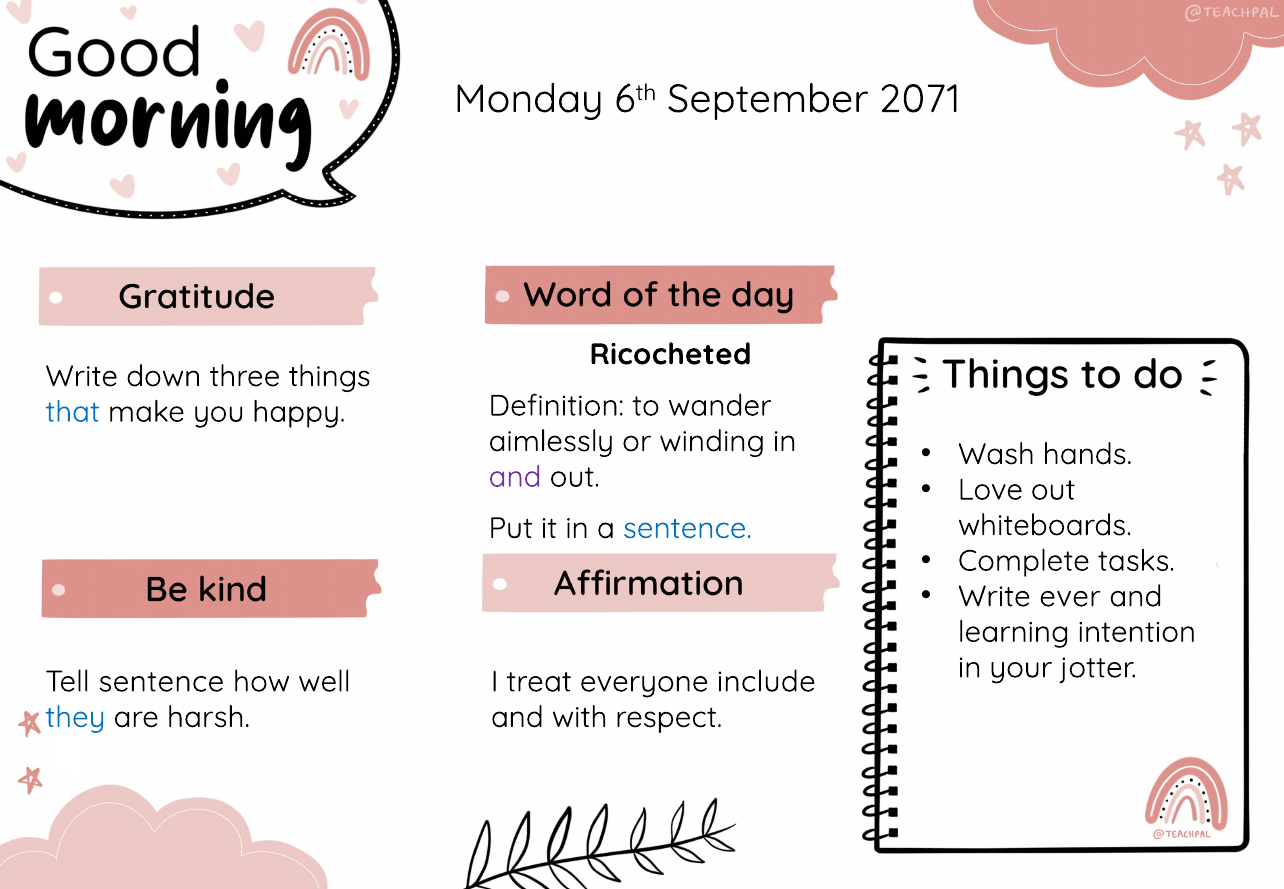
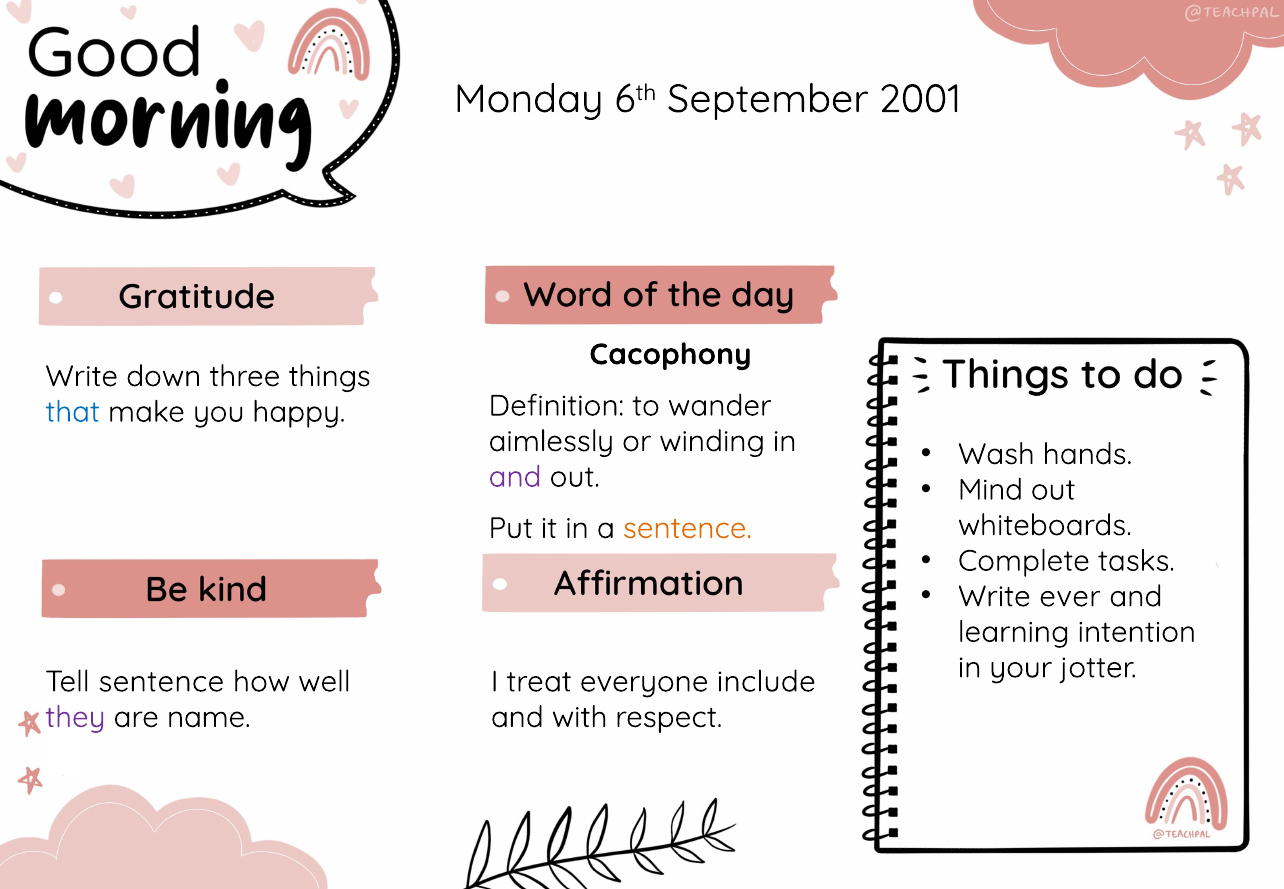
2071: 2071 -> 2001 (920, 99)
Ricocheted: Ricocheted -> Cacophony (670, 354)
Love: Love -> Mind (990, 490)
sentence colour: blue -> orange (687, 528)
they colour: blue -> purple (75, 717)
harsh: harsh -> name (209, 717)
